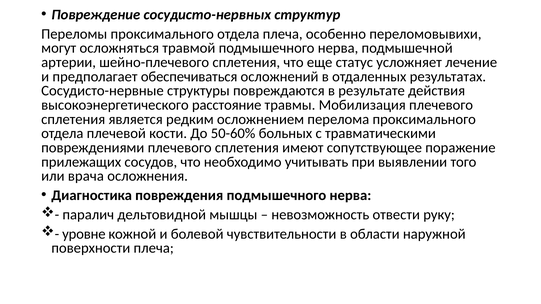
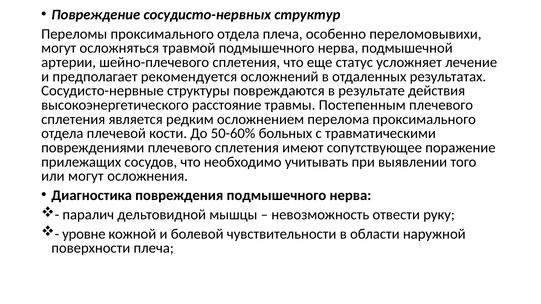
обеспечиваться: обеспечиваться -> рекомендуется (189, 77)
Мобилизация: Мобилизация -> Постепенным (362, 105)
или врача: врача -> могут (86, 176)
